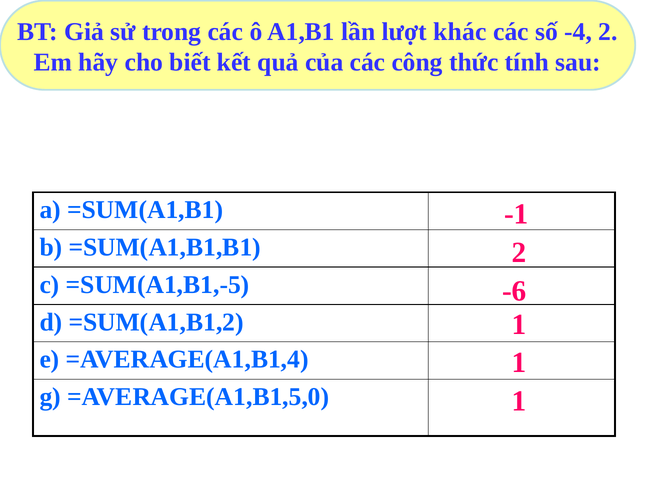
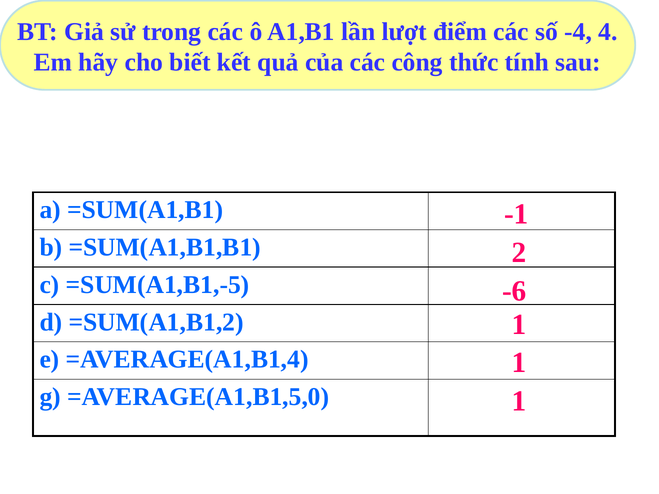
khác: khác -> điểm (460, 32)
-4 2: 2 -> 4 (608, 32)
